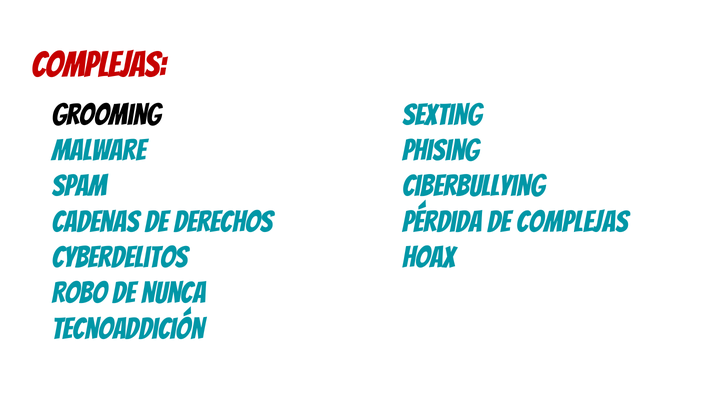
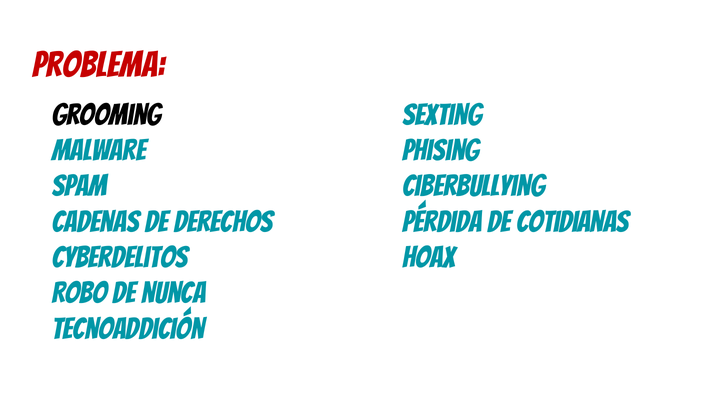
complejas: complejas -> problema (98, 66)
de complejas: complejas -> cotidianas (572, 222)
